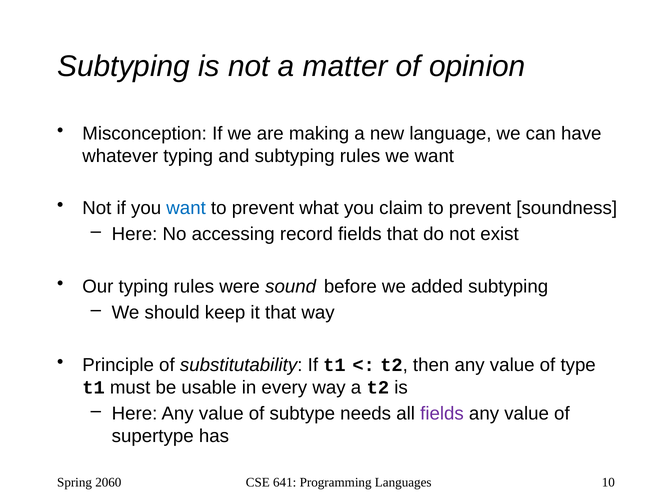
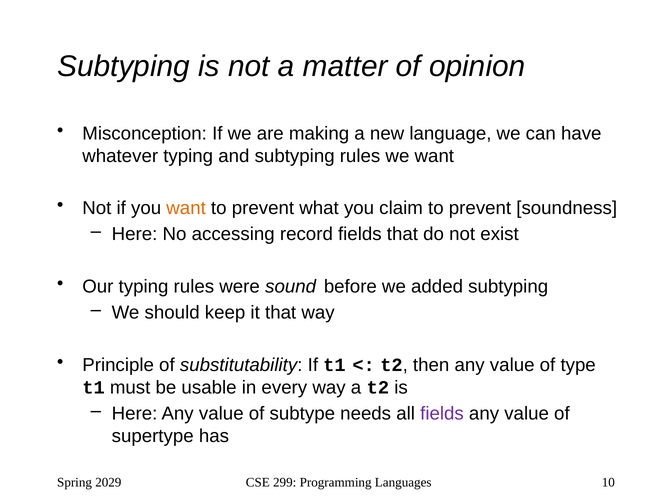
want colour: blue -> orange (186, 208)
2060: 2060 -> 2029 (108, 483)
641: 641 -> 299 (285, 483)
